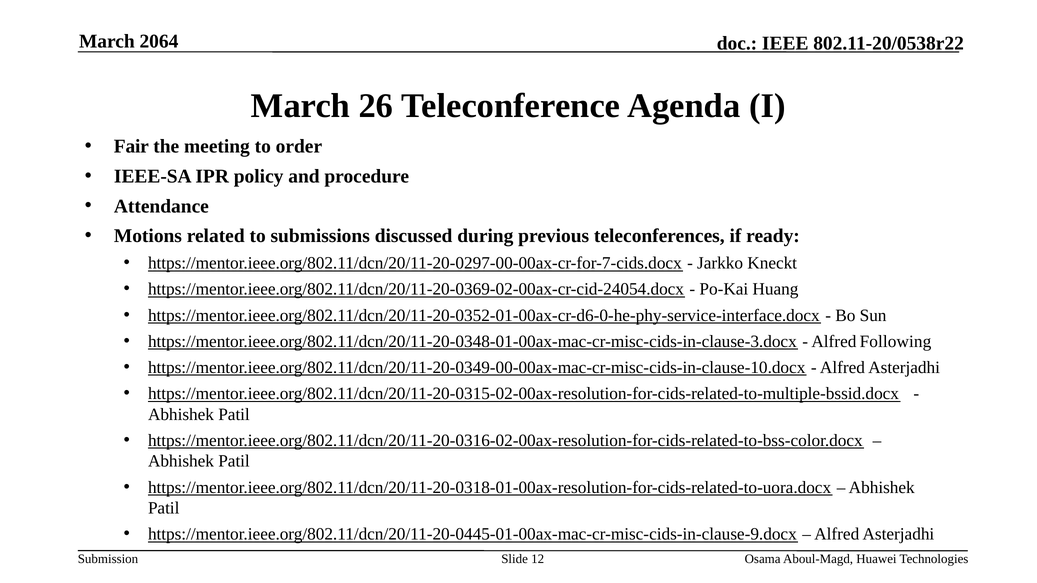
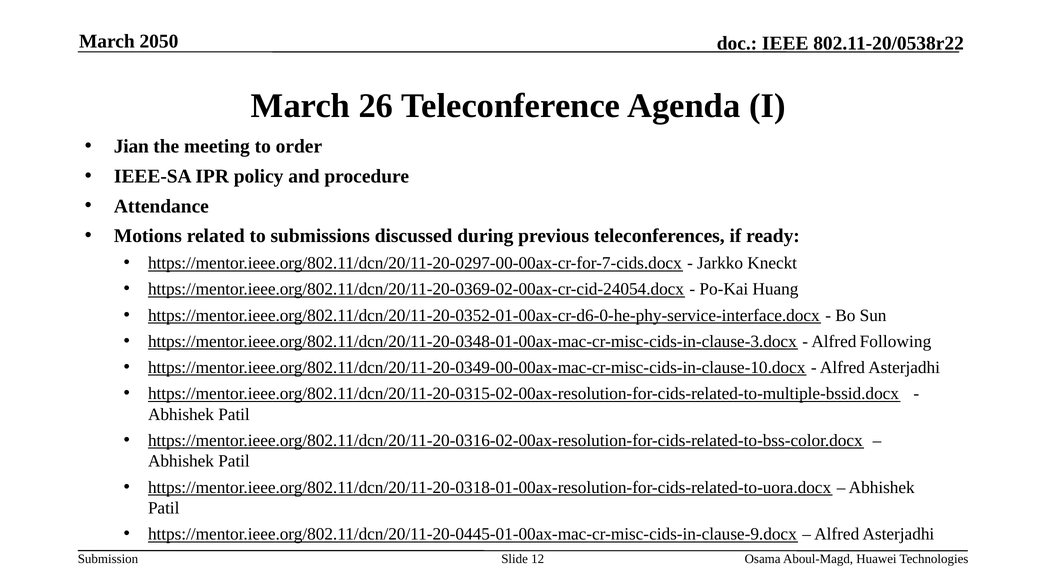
2064: 2064 -> 2050 (159, 41)
Fair: Fair -> Jian (131, 147)
